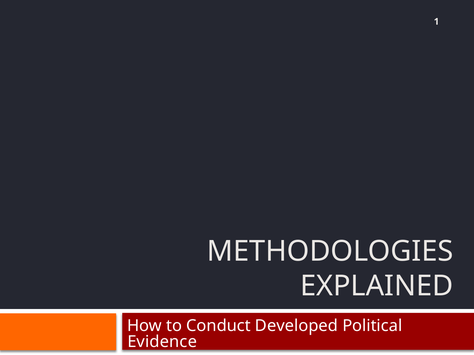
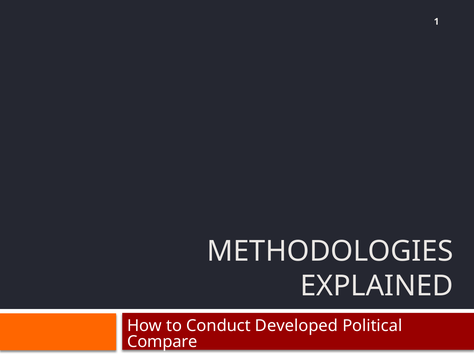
Evidence: Evidence -> Compare (162, 342)
